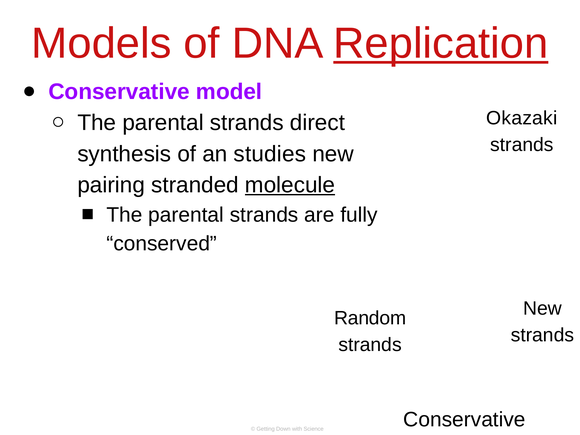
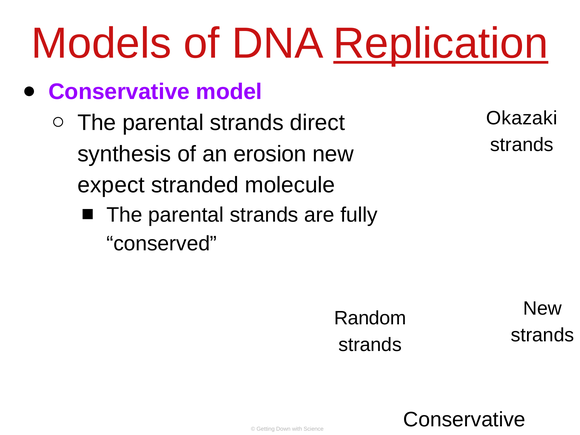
studies: studies -> erosion (270, 154)
pairing: pairing -> expect (111, 185)
molecule underline: present -> none (290, 185)
